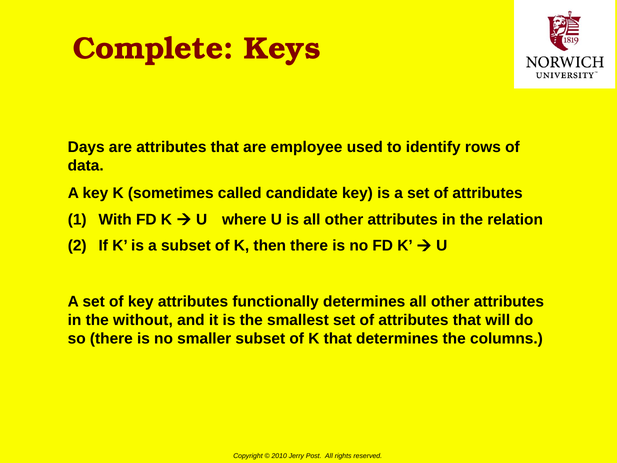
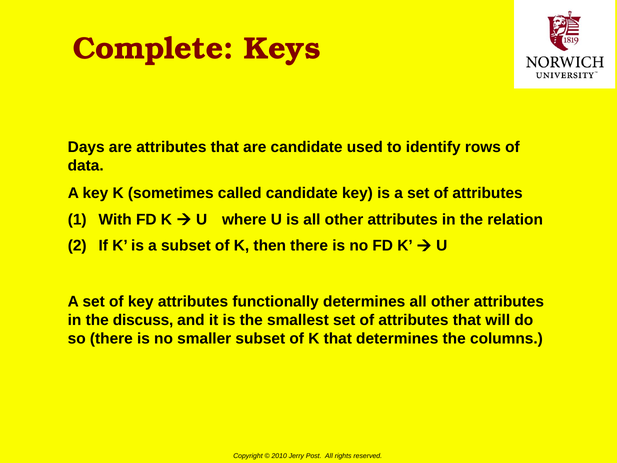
are employee: employee -> candidate (307, 147)
without: without -> discuss (143, 320)
